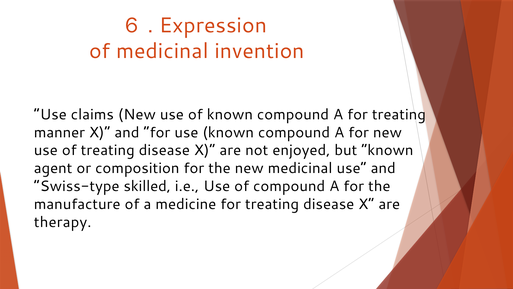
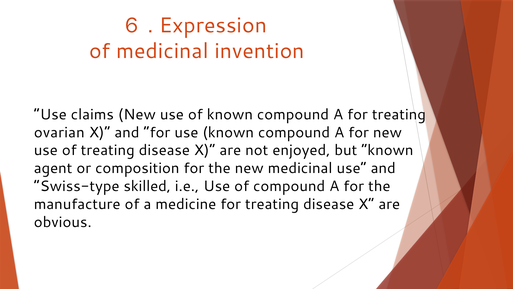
manner: manner -> ovarian (59, 132)
therapy: therapy -> obvious (63, 222)
